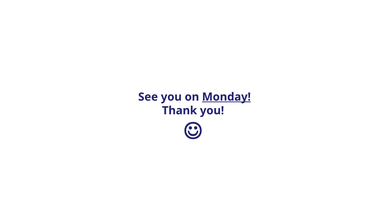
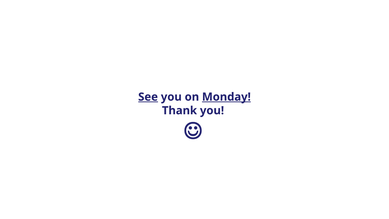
See underline: none -> present (148, 97)
